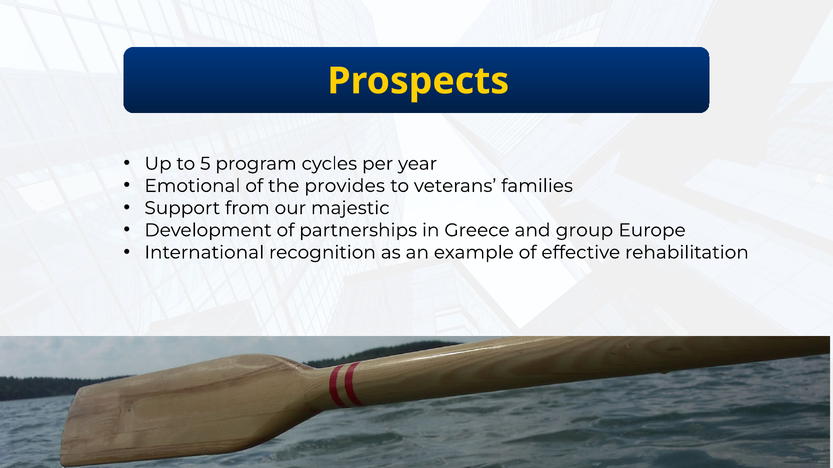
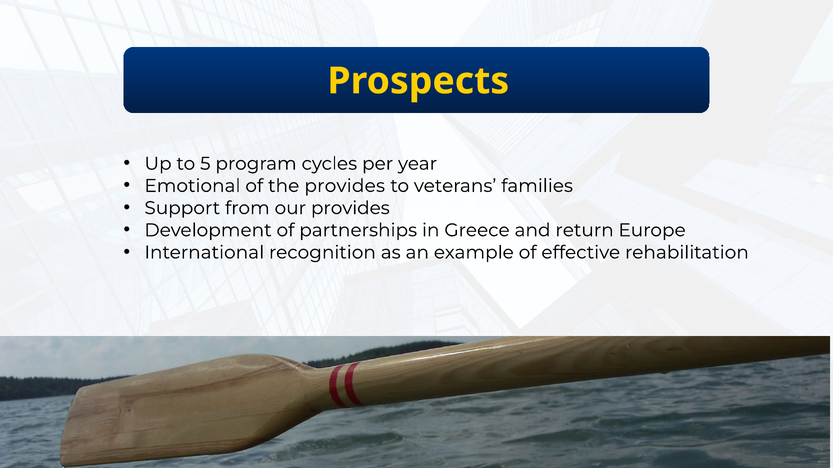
our majestic: majestic -> provides (350, 208)
group: group -> return (585, 230)
